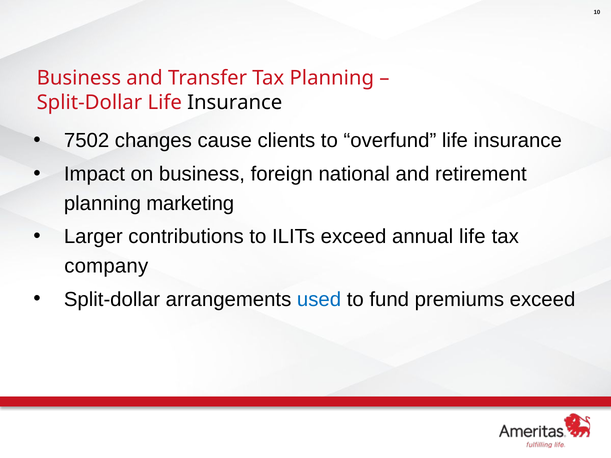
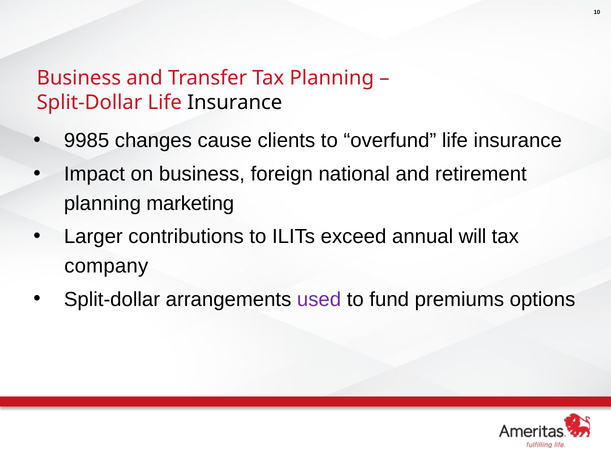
7502: 7502 -> 9985 (87, 141)
annual life: life -> will (473, 237)
used colour: blue -> purple (319, 300)
premiums exceed: exceed -> options (543, 300)
